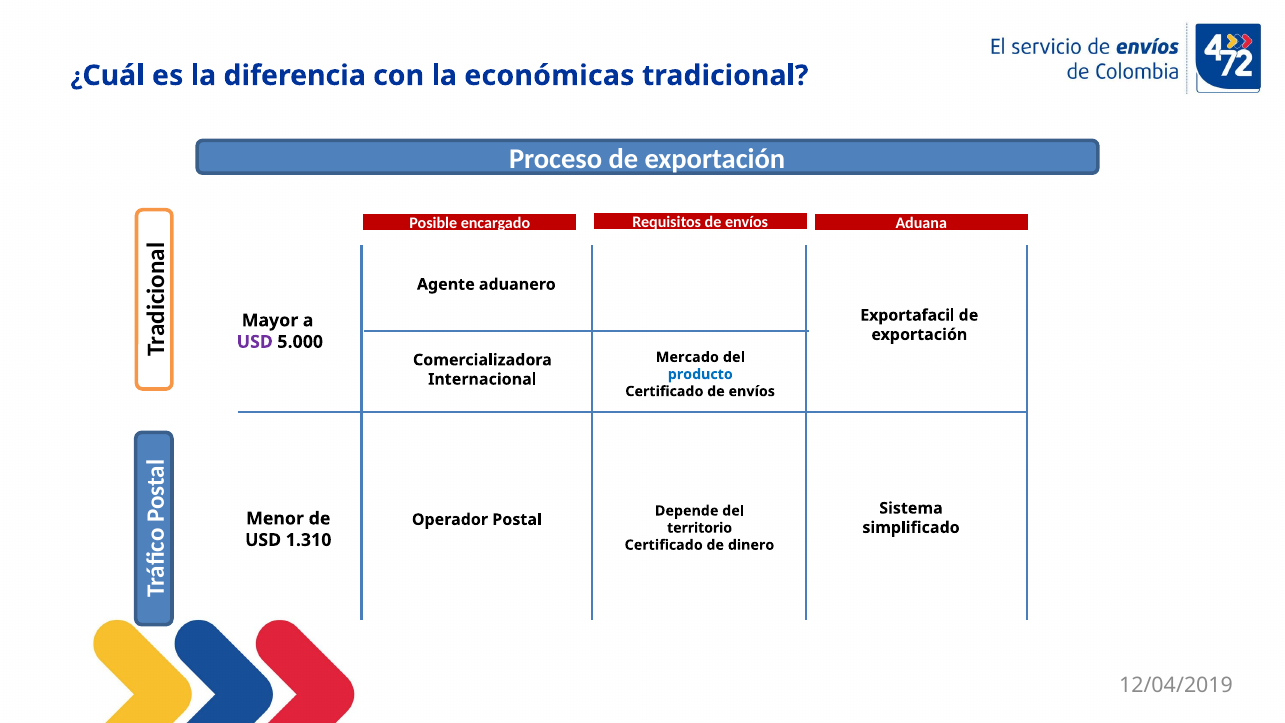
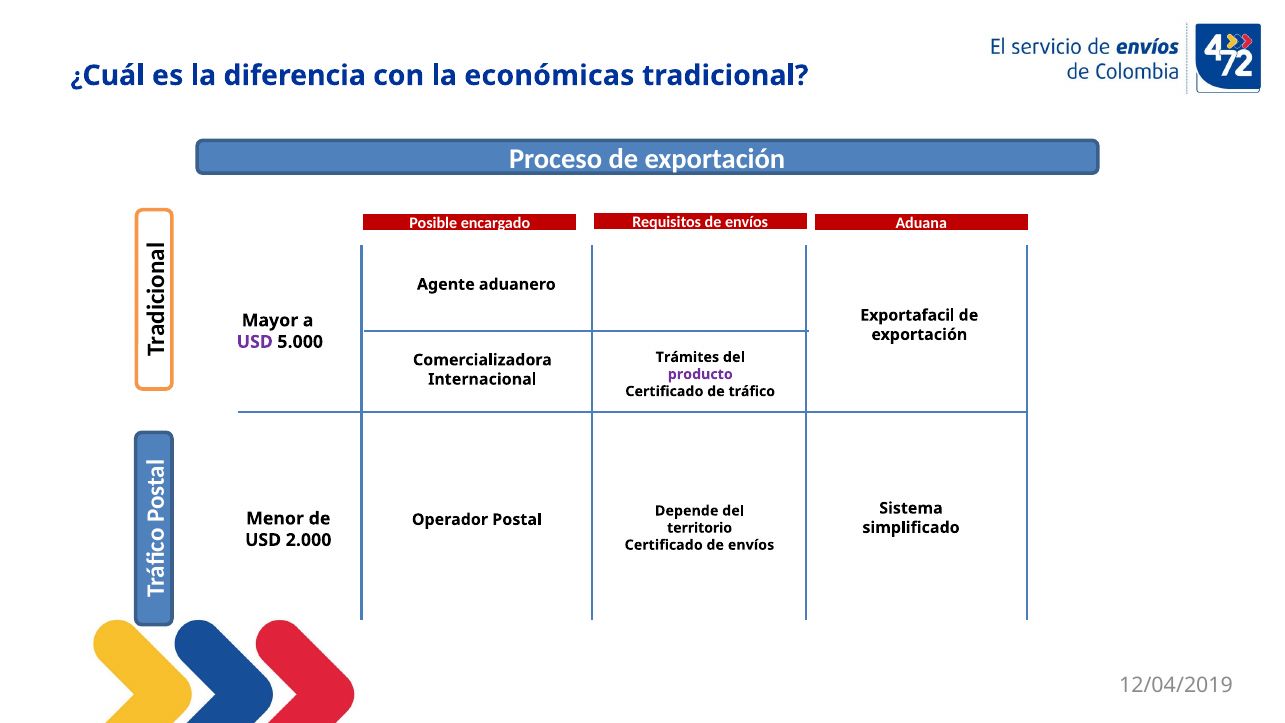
Mercado: Mercado -> Trámites (687, 357)
producto colour: blue -> purple (700, 374)
Certificado de envíos: envíos -> tráfico (752, 391)
1.310: 1.310 -> 2.000 (309, 540)
Certificado de dinero: dinero -> envíos (751, 545)
